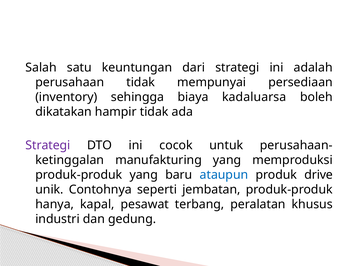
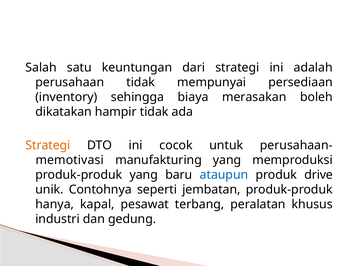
kadaluarsa: kadaluarsa -> merasakan (254, 97)
Strategi colour: purple -> orange (48, 145)
ketinggalan: ketinggalan -> memotivasi (70, 160)
